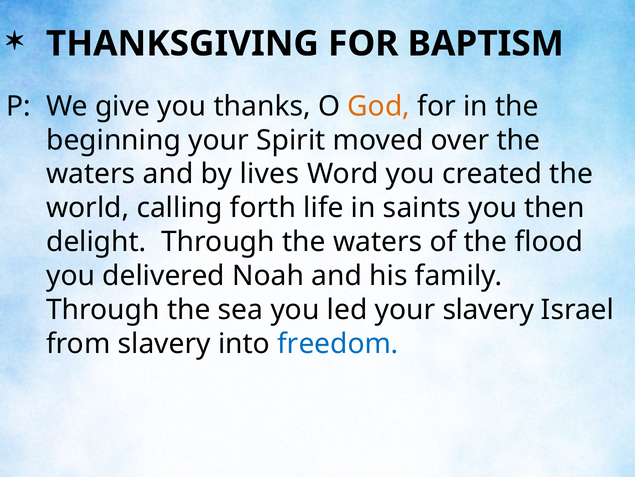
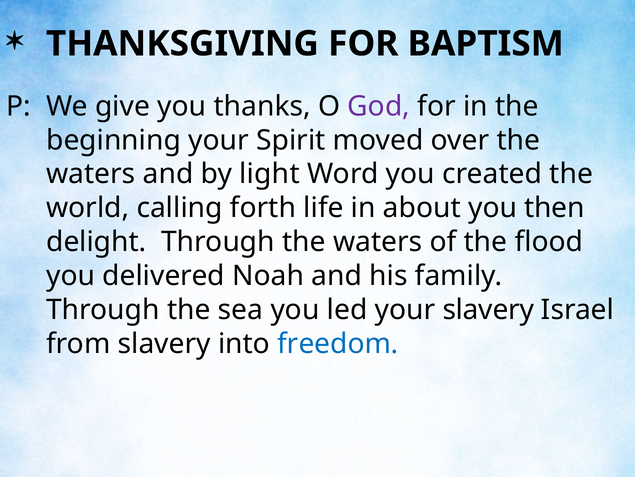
God colour: orange -> purple (379, 106)
lives: lives -> light (270, 174)
saints: saints -> about (422, 208)
